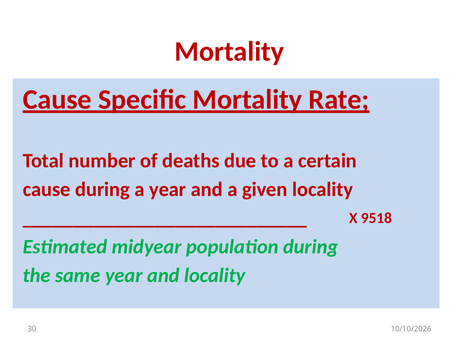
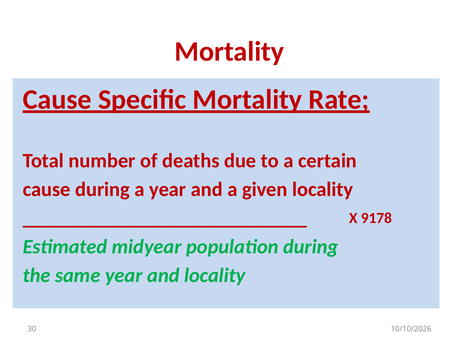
9518: 9518 -> 9178 (376, 217)
